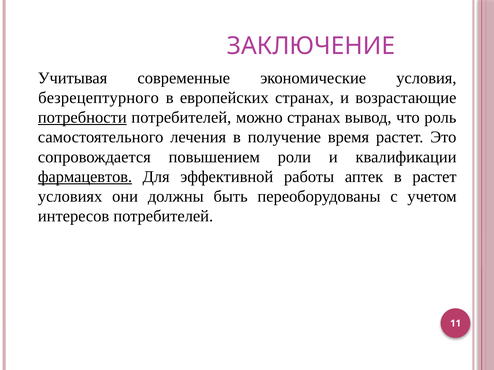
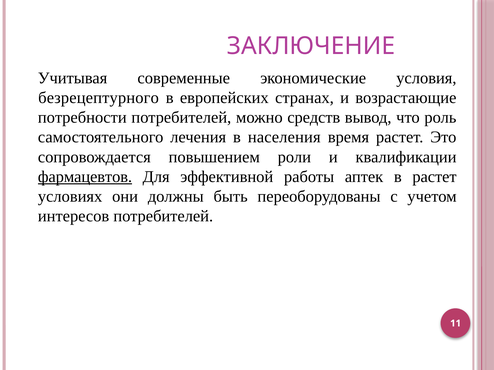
потребности underline: present -> none (82, 118)
можно странах: странах -> средств (314, 118)
получение: получение -> населения (284, 137)
